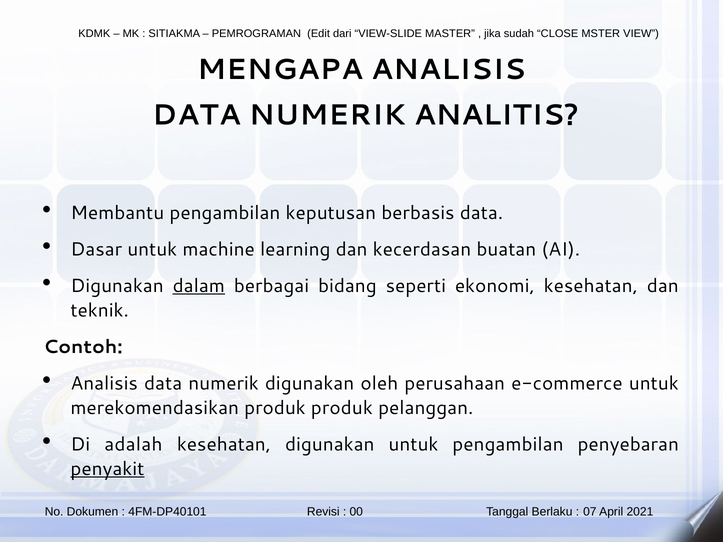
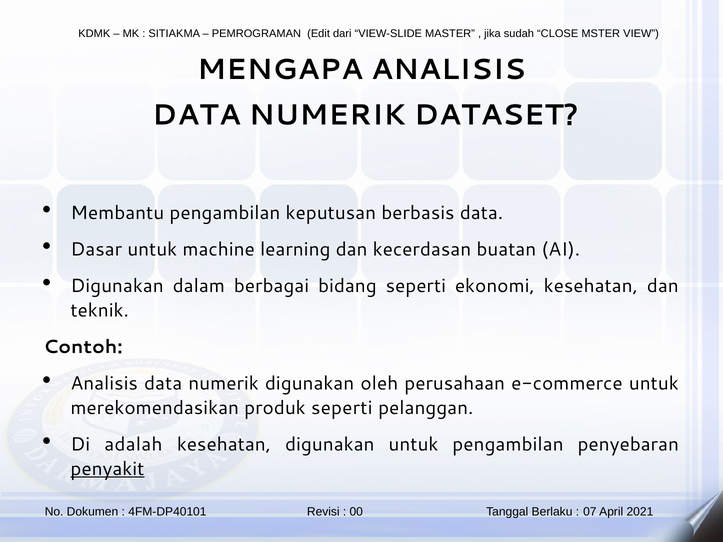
ANALITIS: ANALITIS -> DATASET (496, 115)
dalam underline: present -> none (199, 286)
produk produk: produk -> seperti (342, 408)
